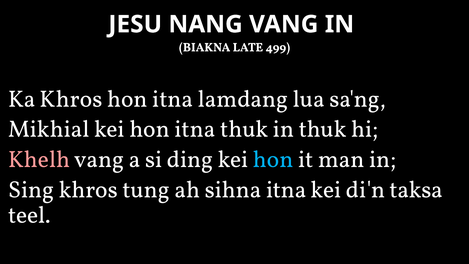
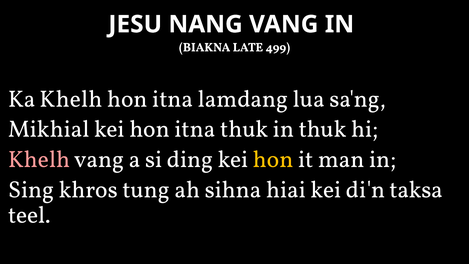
Ka Khros: Khros -> Khelh (71, 99)
hon colour: light blue -> yellow (273, 159)
sihna itna: itna -> hiai (286, 190)
